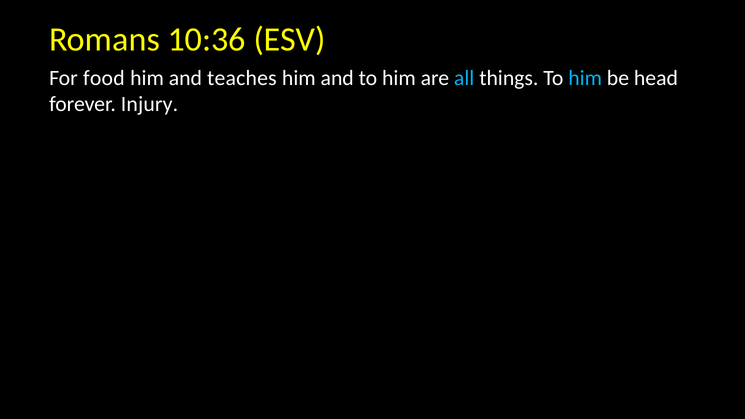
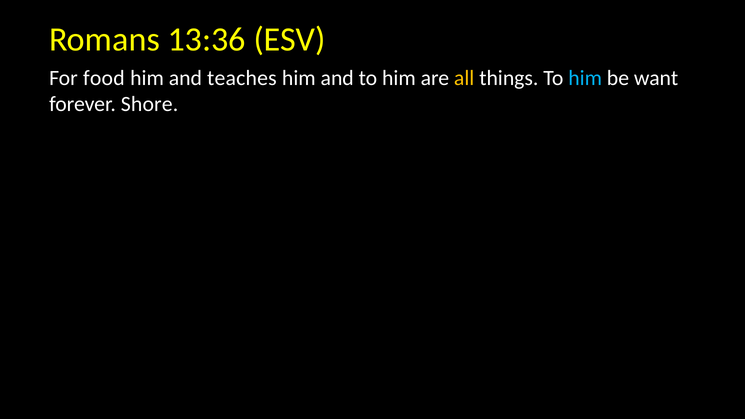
10:36: 10:36 -> 13:36 (207, 40)
all colour: light blue -> yellow (464, 78)
head: head -> want (656, 78)
Injury: Injury -> Shore (150, 104)
